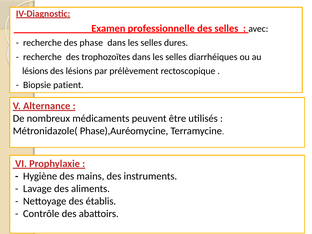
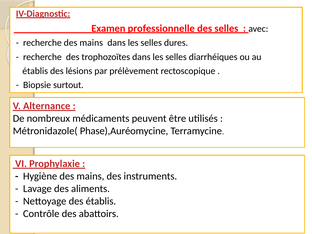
recherche des phase: phase -> mains (91, 43)
lésions: lésions -> établis (35, 71)
patient: patient -> surtout (68, 85)
